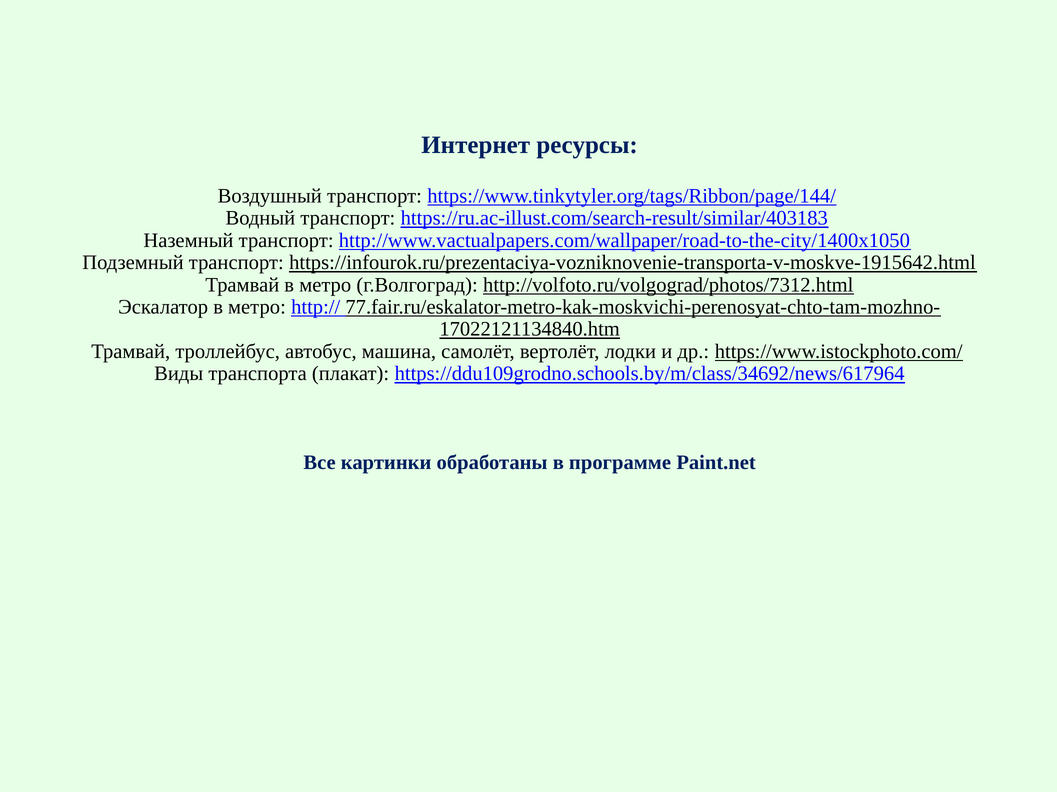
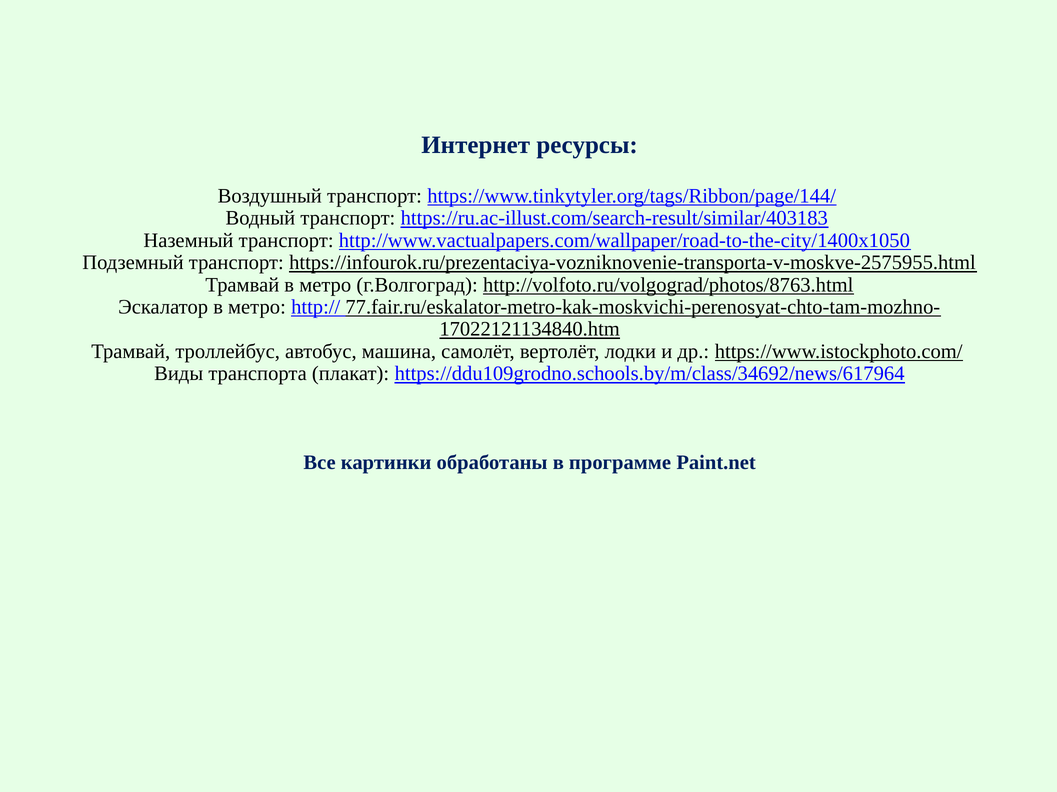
https://infourok.ru/prezentaciya-vozniknovenie-transporta-v-moskve-1915642.html: https://infourok.ru/prezentaciya-vozniknovenie-transporta-v-moskve-1915642.html -> https://infourok.ru/prezentaciya-vozniknovenie-transporta-v-moskve-2575955.html (632, 263)
http://volfoto.ru/volgograd/photos/7312.html: http://volfoto.ru/volgograd/photos/7312.html -> http://volfoto.ru/volgograd/photos/8763.html (668, 285)
